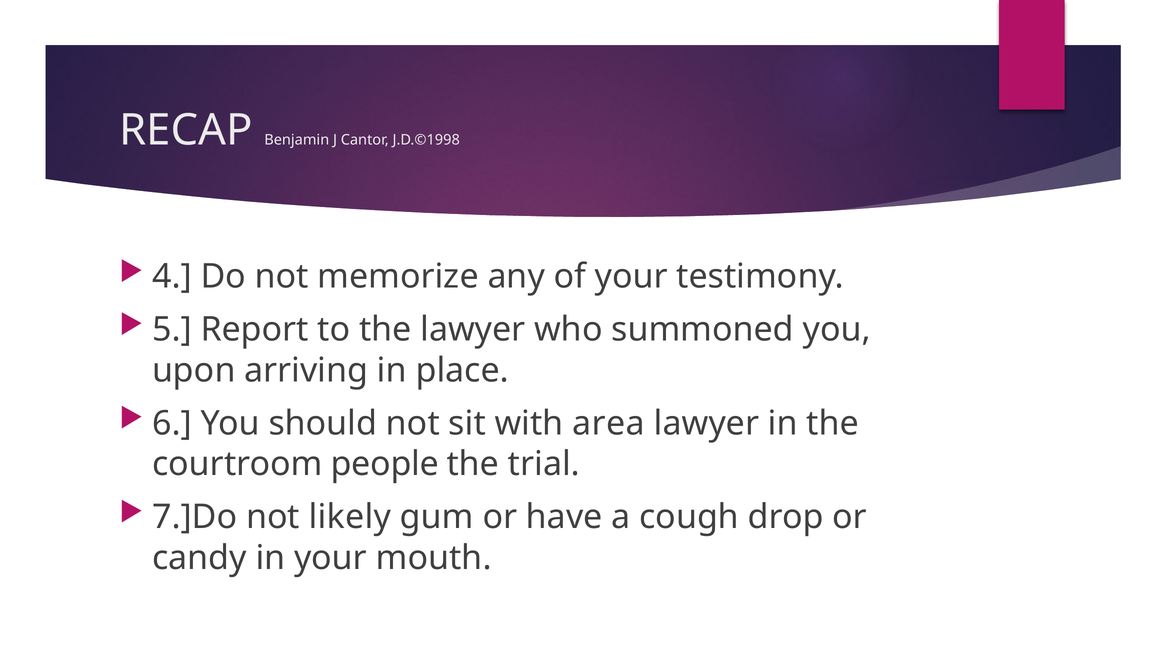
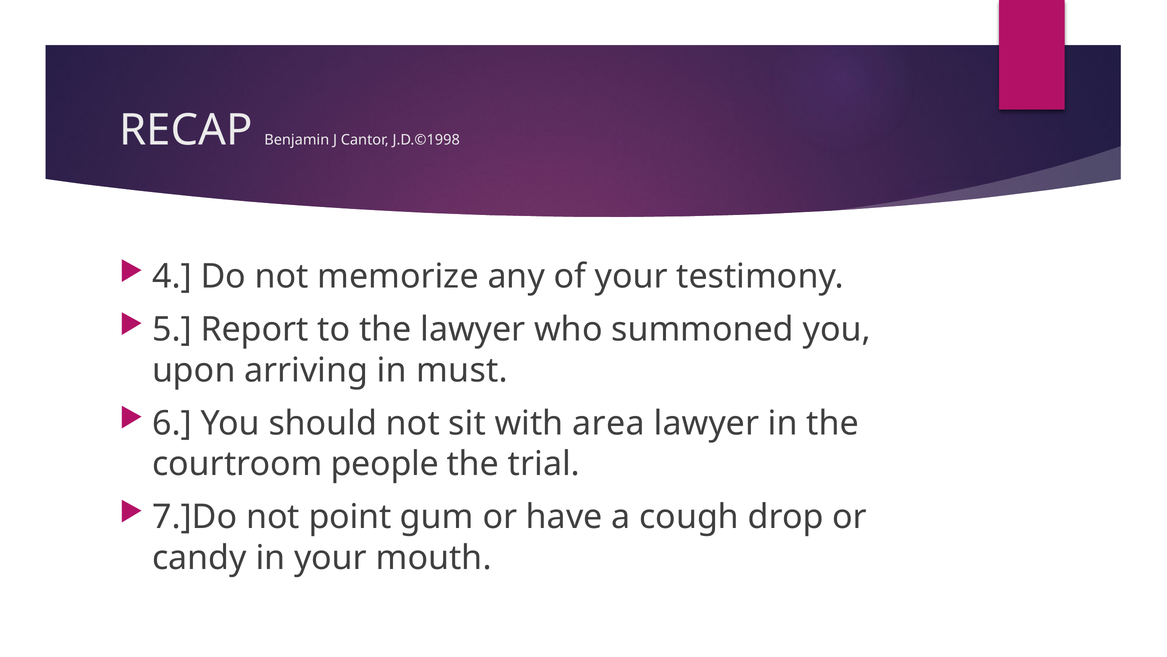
place: place -> must (462, 370)
likely: likely -> point (350, 517)
